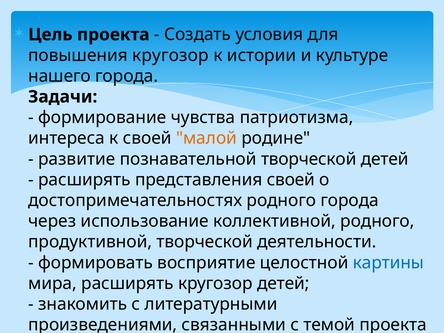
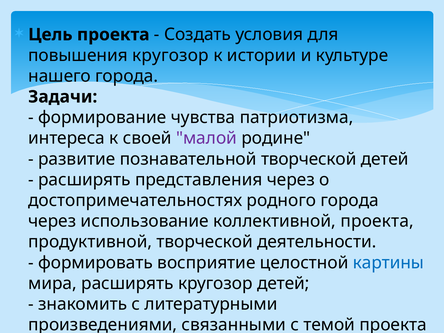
малой colour: orange -> purple (207, 138)
представления своей: своей -> через (291, 180)
коллективной родного: родного -> проекта (377, 221)
